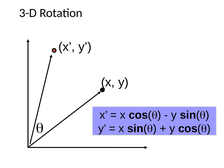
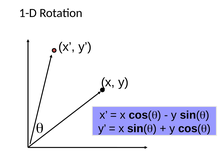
3-D: 3-D -> 1-D (28, 13)
